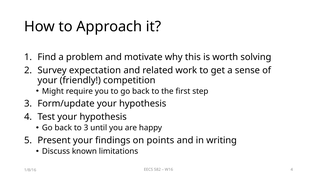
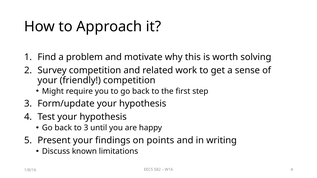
Survey expectation: expectation -> competition (95, 70)
